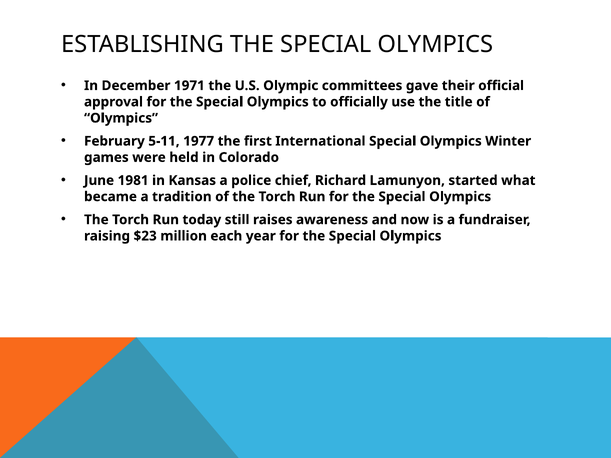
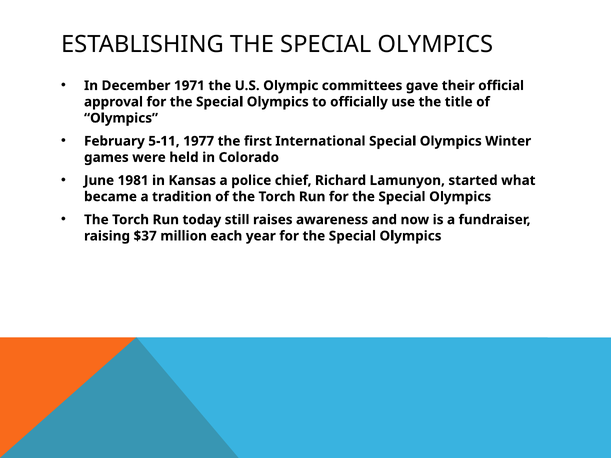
$23: $23 -> $37 (145, 236)
